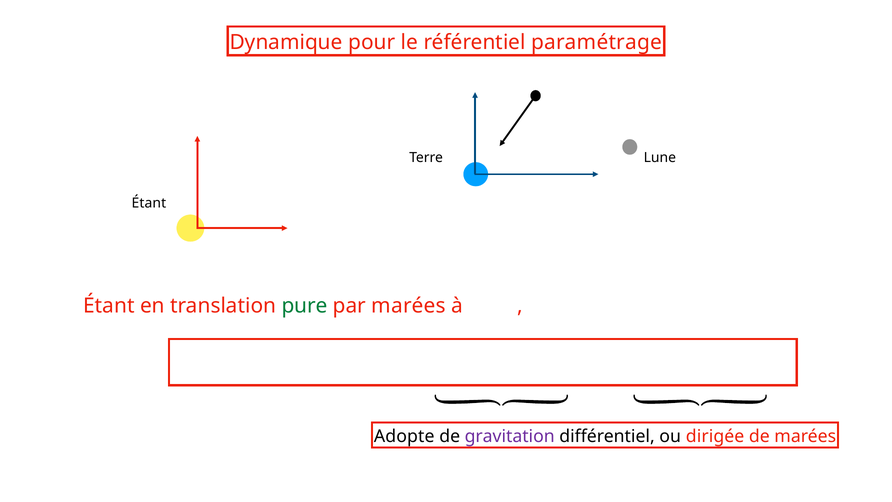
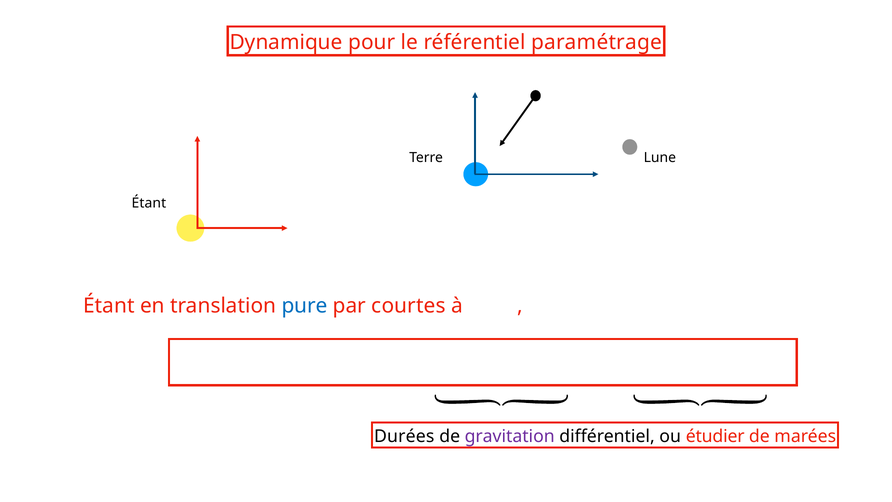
pure colour: green -> blue (305, 306)
par marées: marées -> courtes (409, 306)
Adopte: Adopte -> Durées (404, 436)
dirigée: dirigée -> étudier (715, 436)
